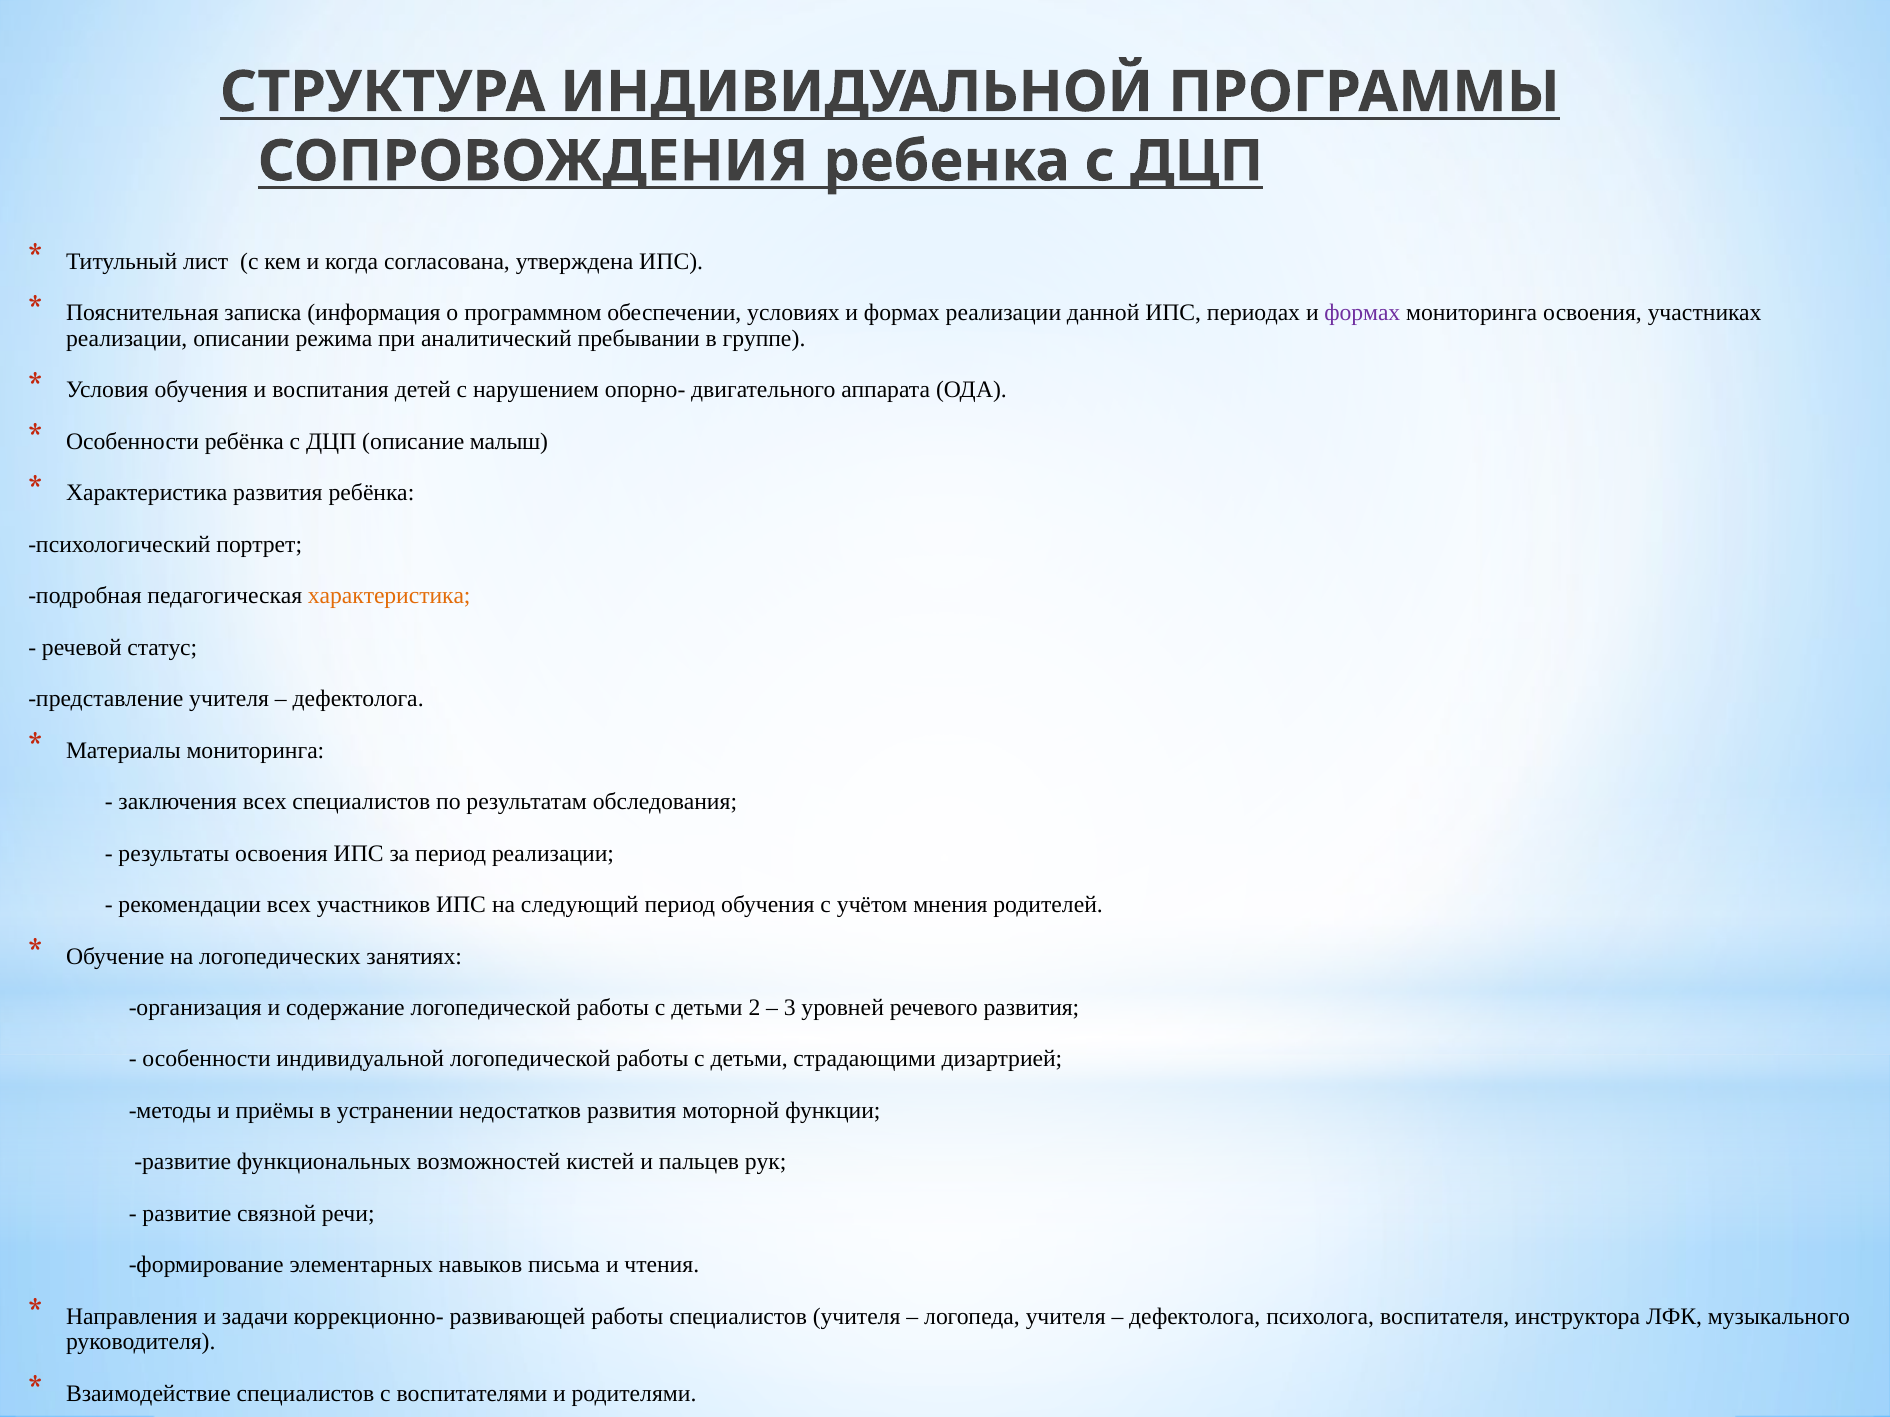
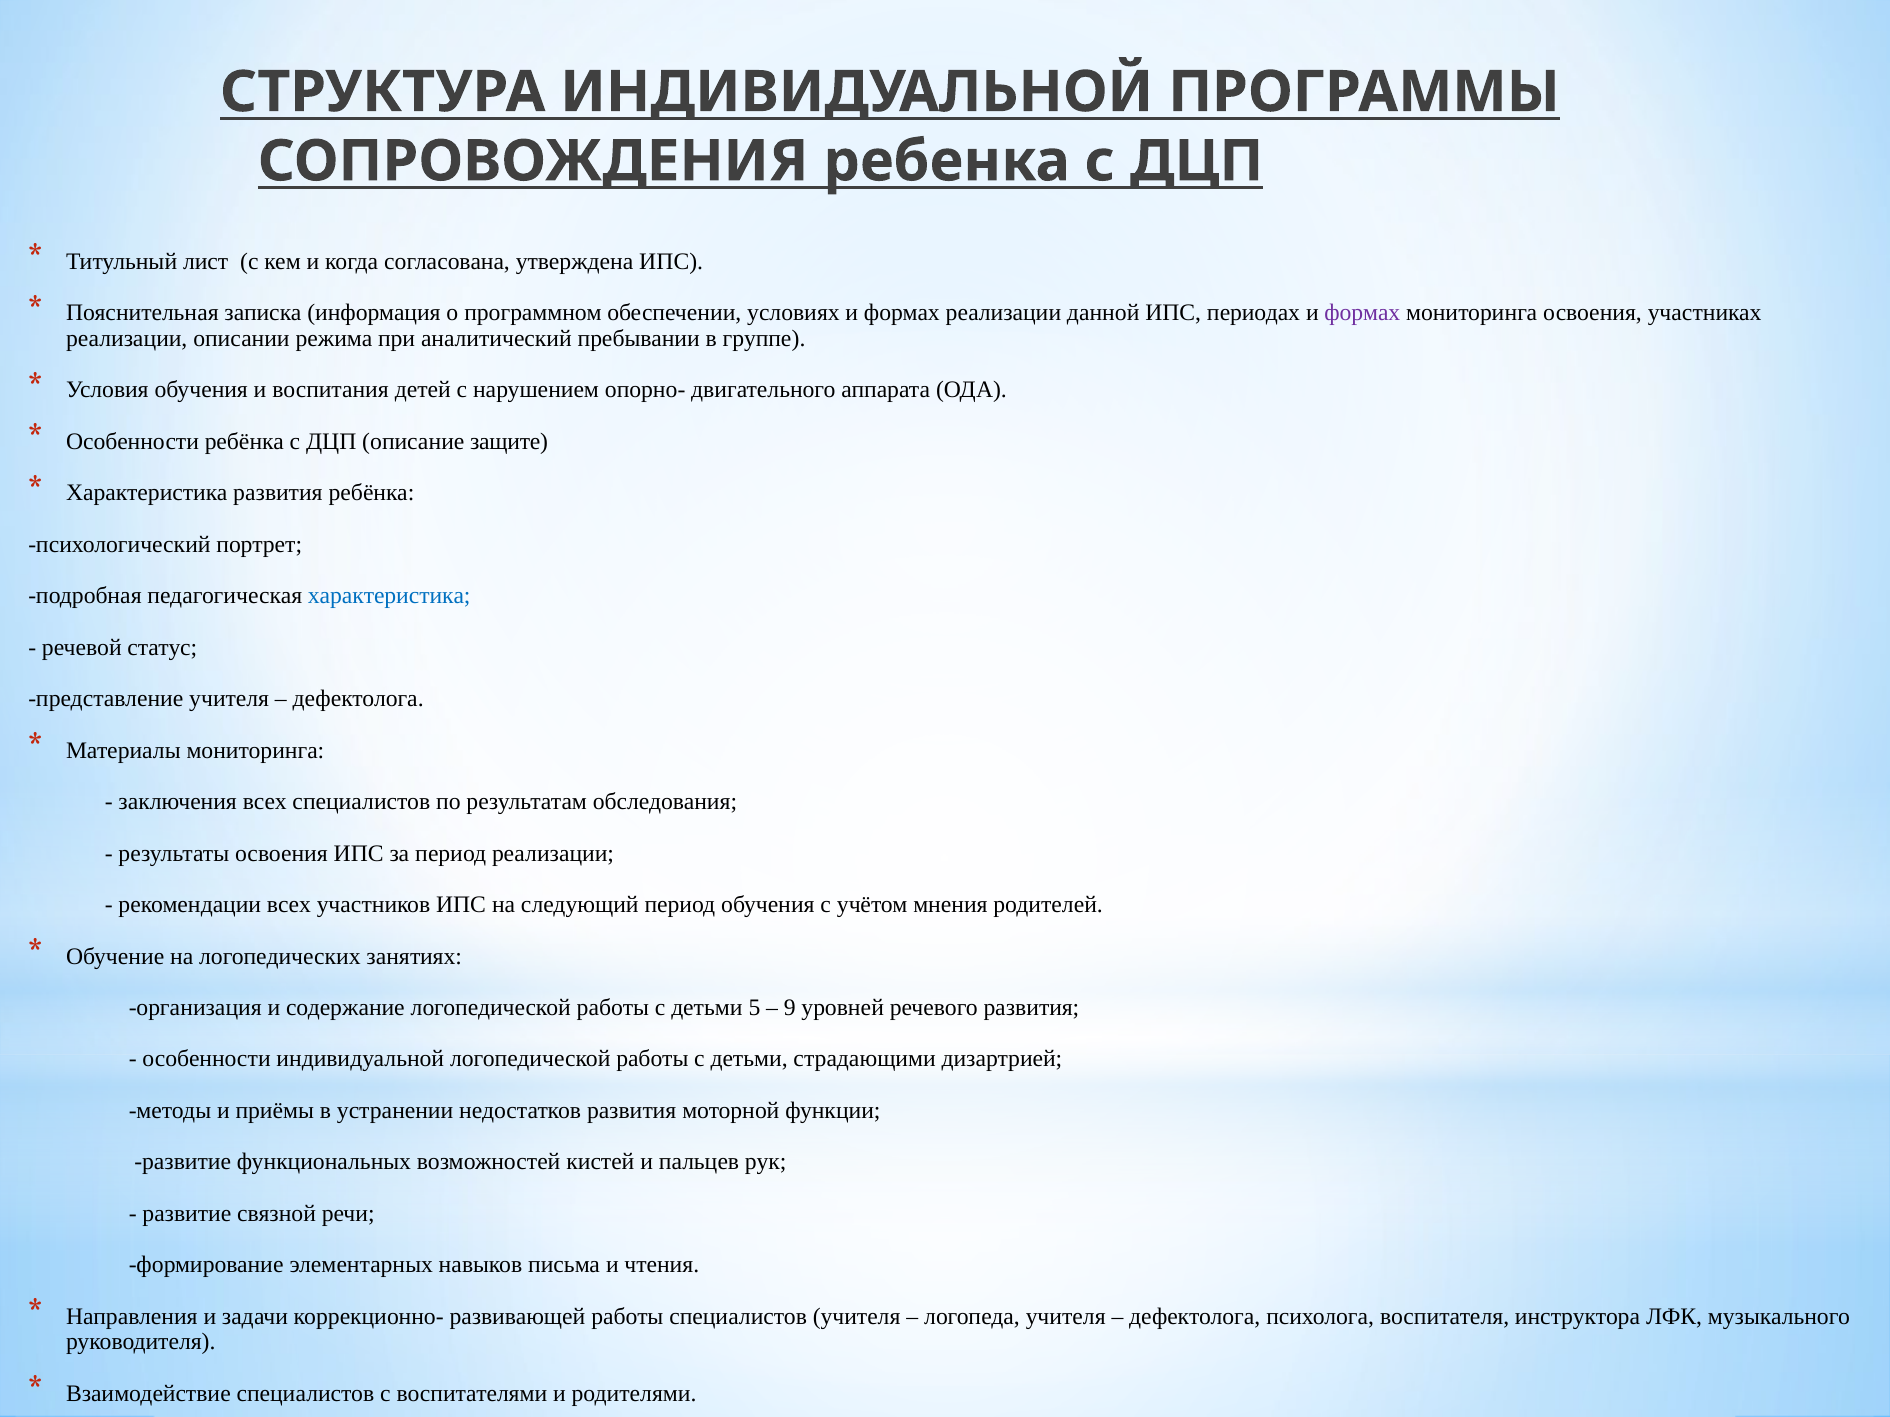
малыш: малыш -> защите (509, 442)
характеристика colour: orange -> blue (389, 596)
2: 2 -> 5 (754, 1008)
3: 3 -> 9 (790, 1008)
